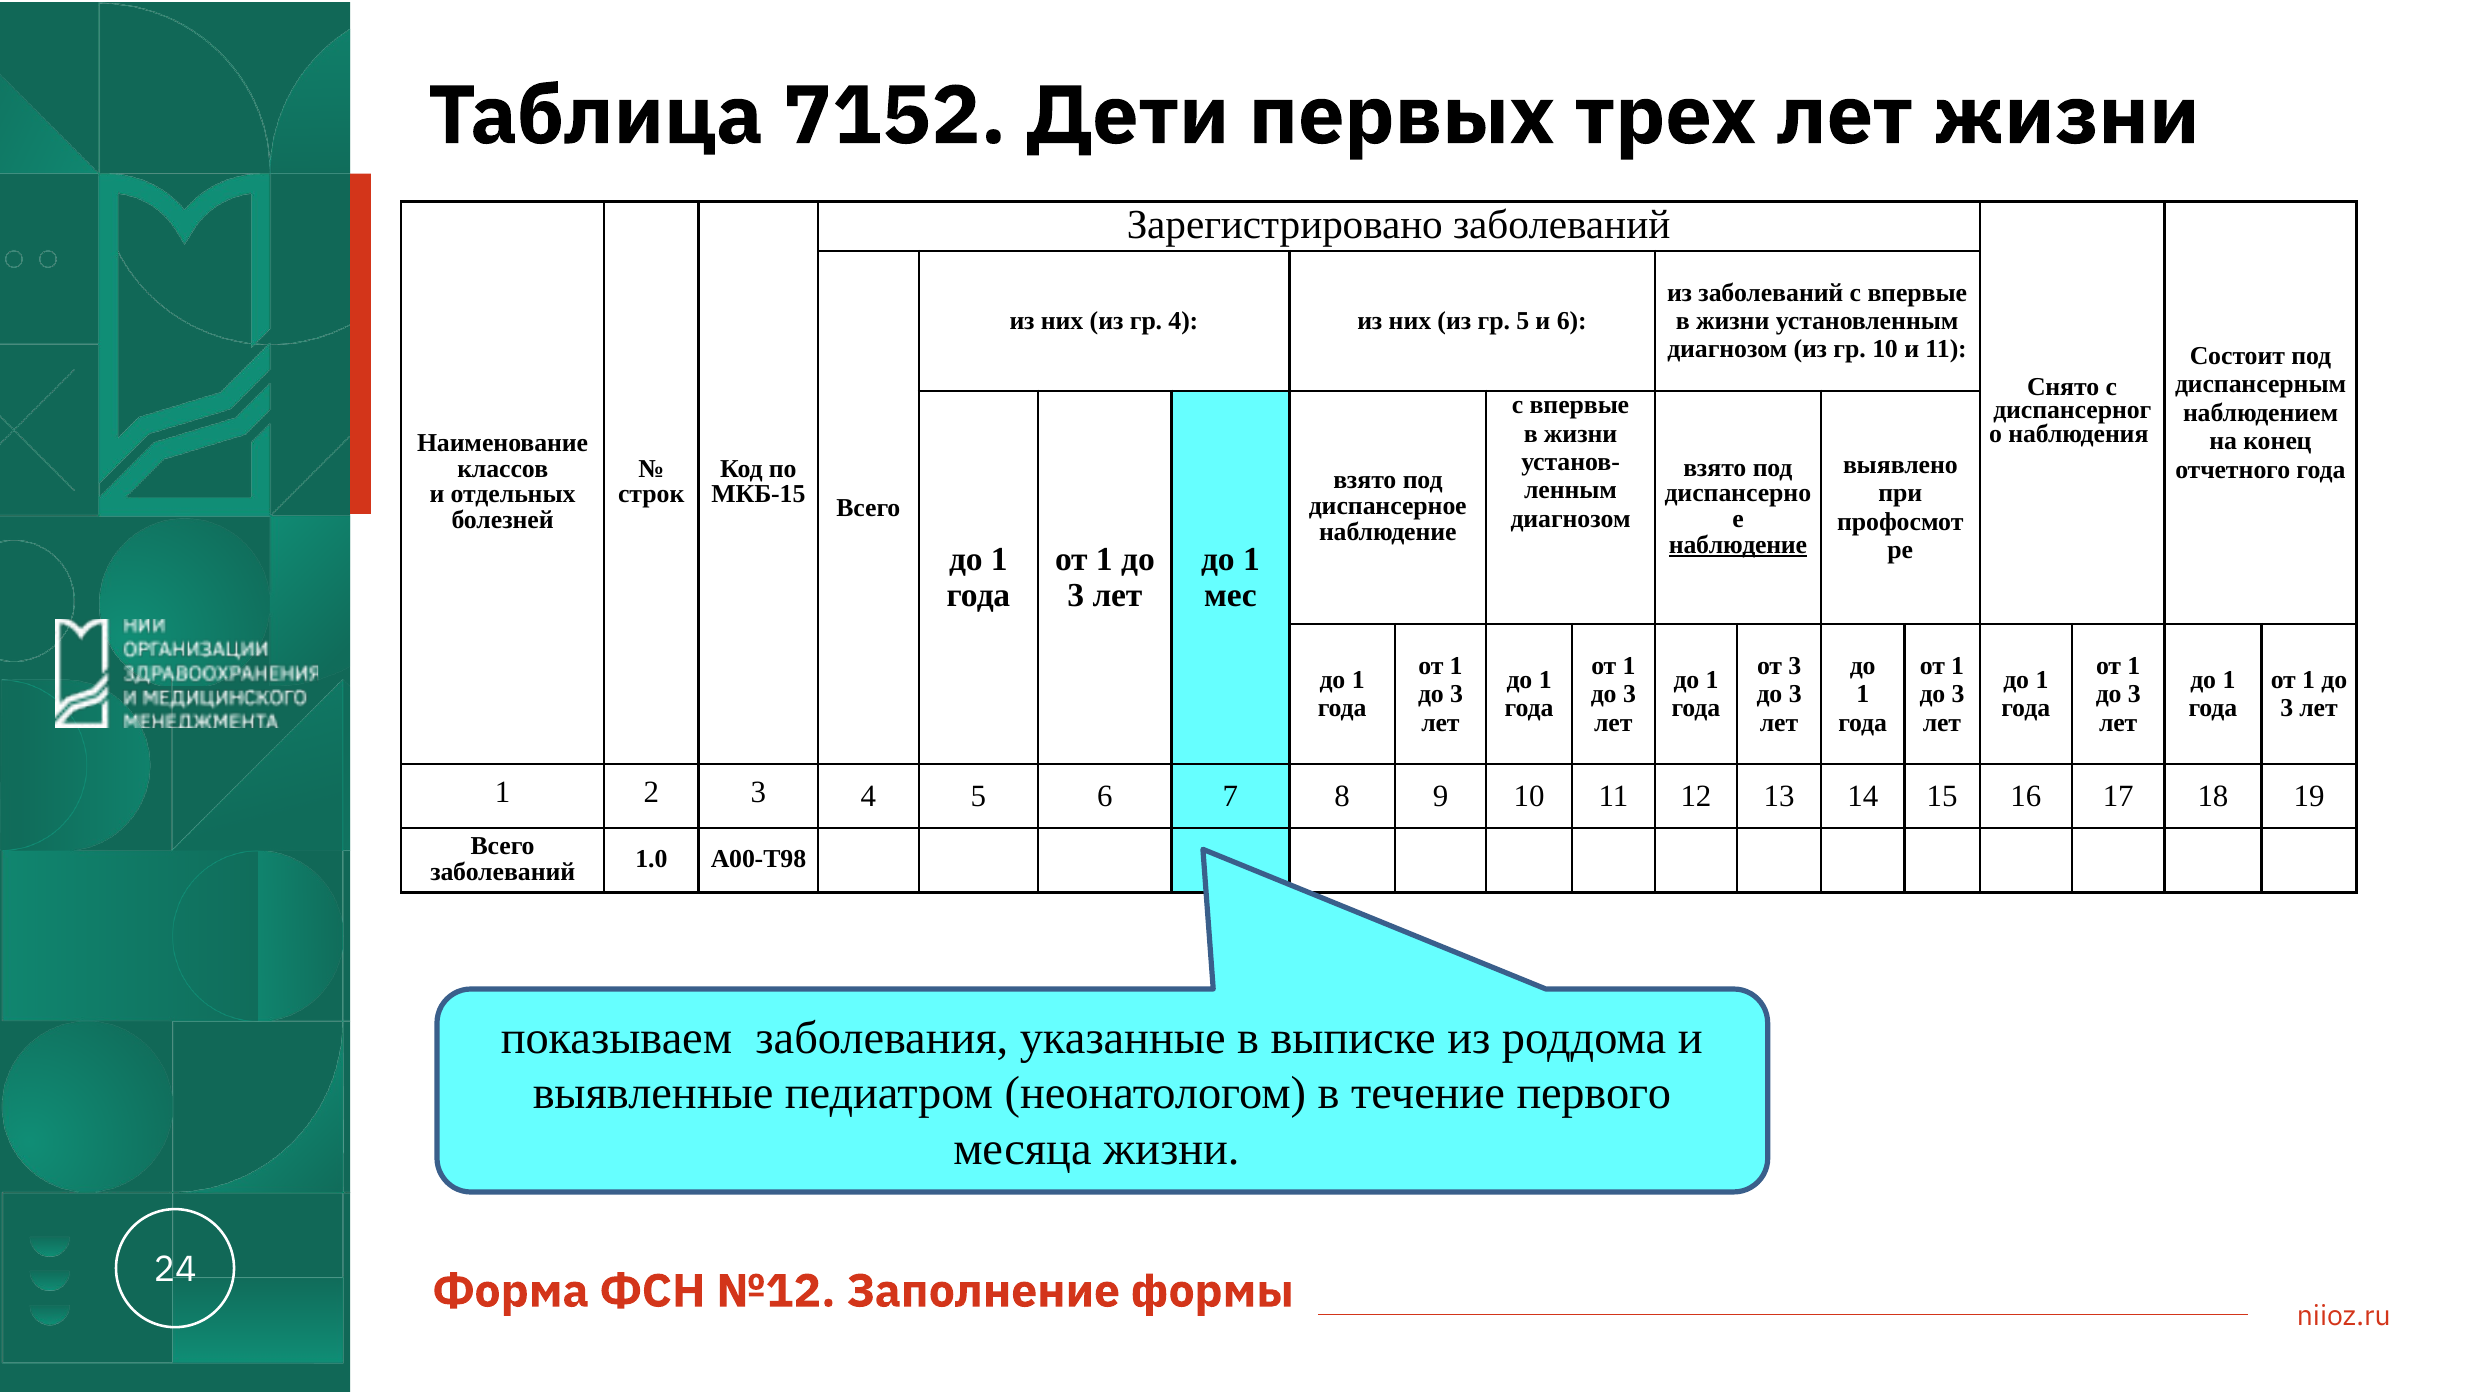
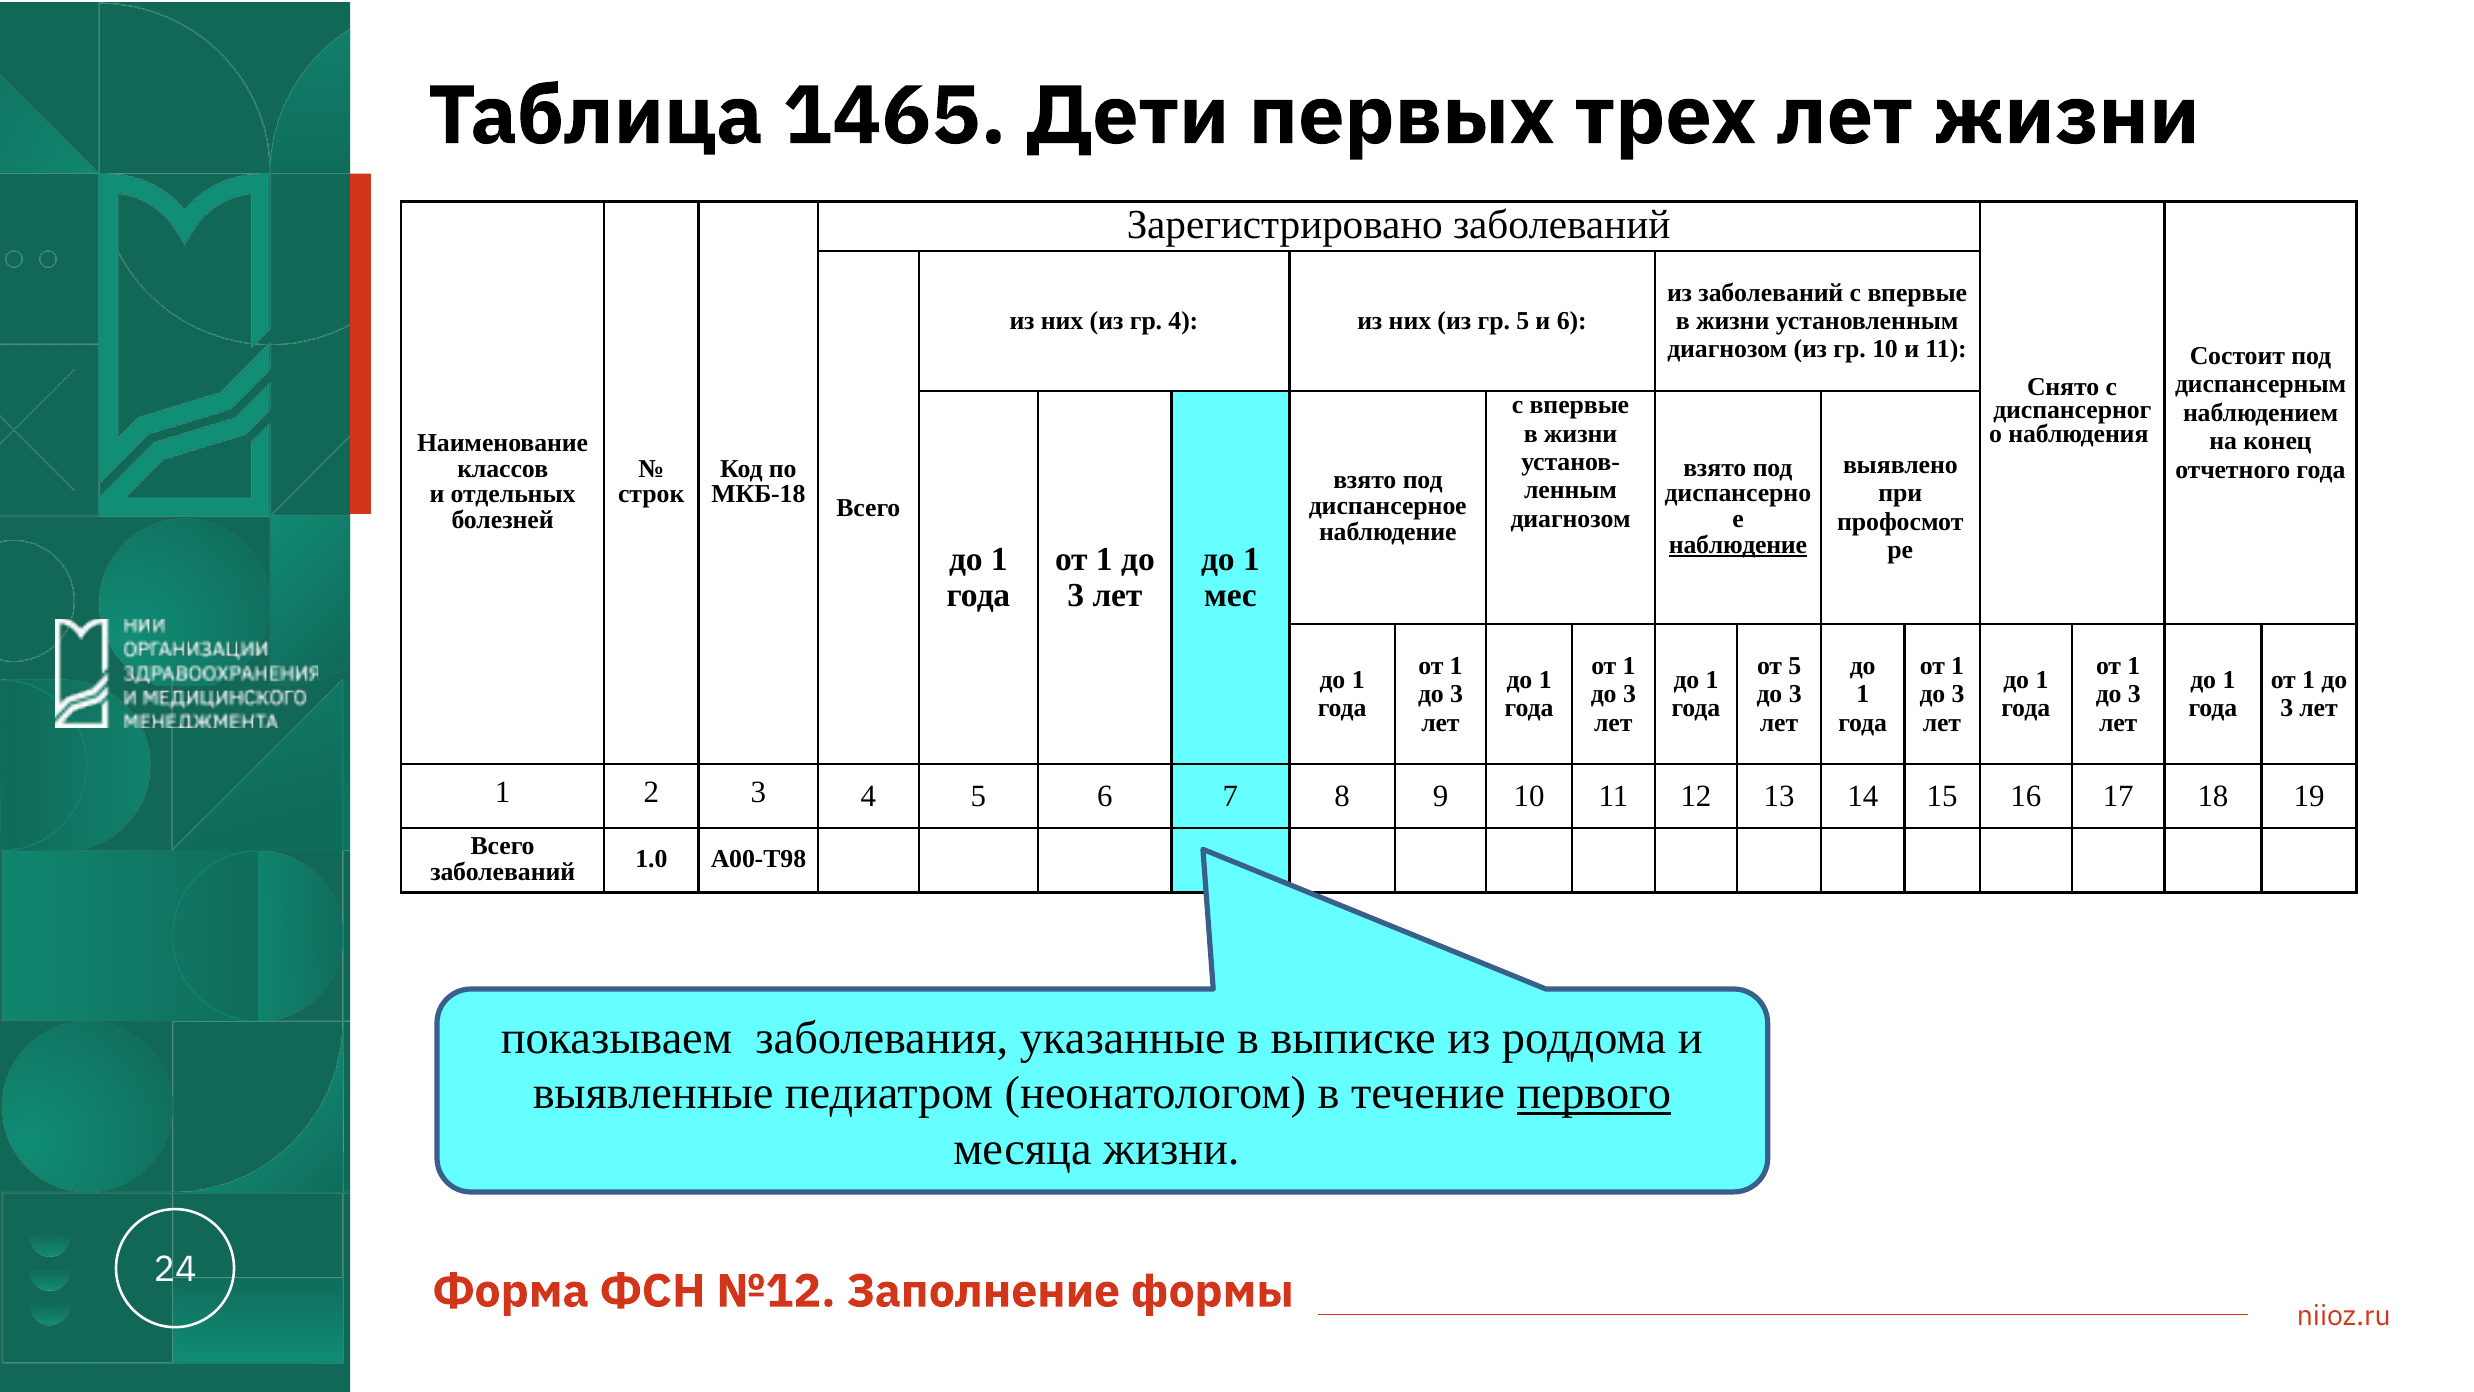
7152: 7152 -> 1465 (894, 116)
МКБ-15: МКБ-15 -> МКБ-18 (758, 494)
от 3: 3 -> 5 (1795, 665)
первого underline: none -> present (1594, 1093)
